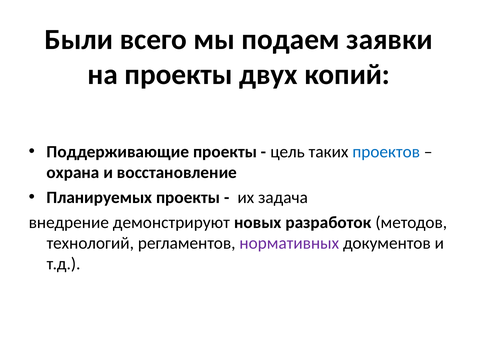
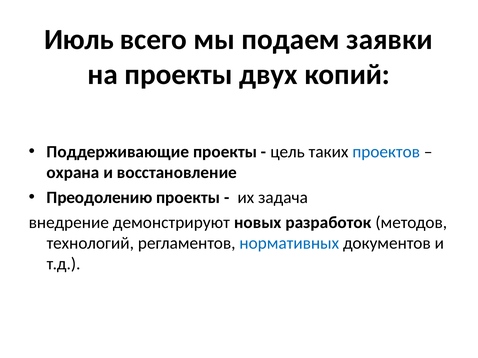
Были: Были -> Июль (79, 39)
Планируемых: Планируемых -> Преодолению (99, 198)
нормативных colour: purple -> blue (289, 243)
